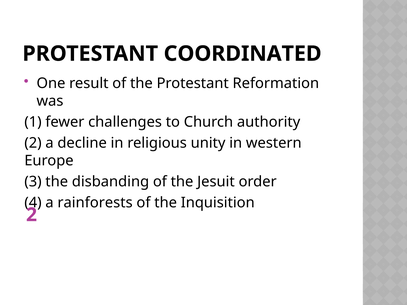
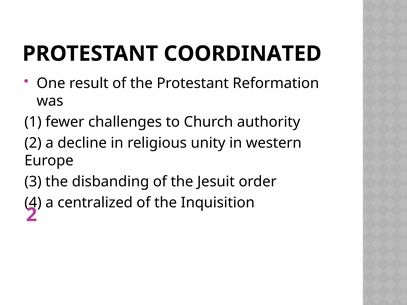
rainforests: rainforests -> centralized (95, 203)
